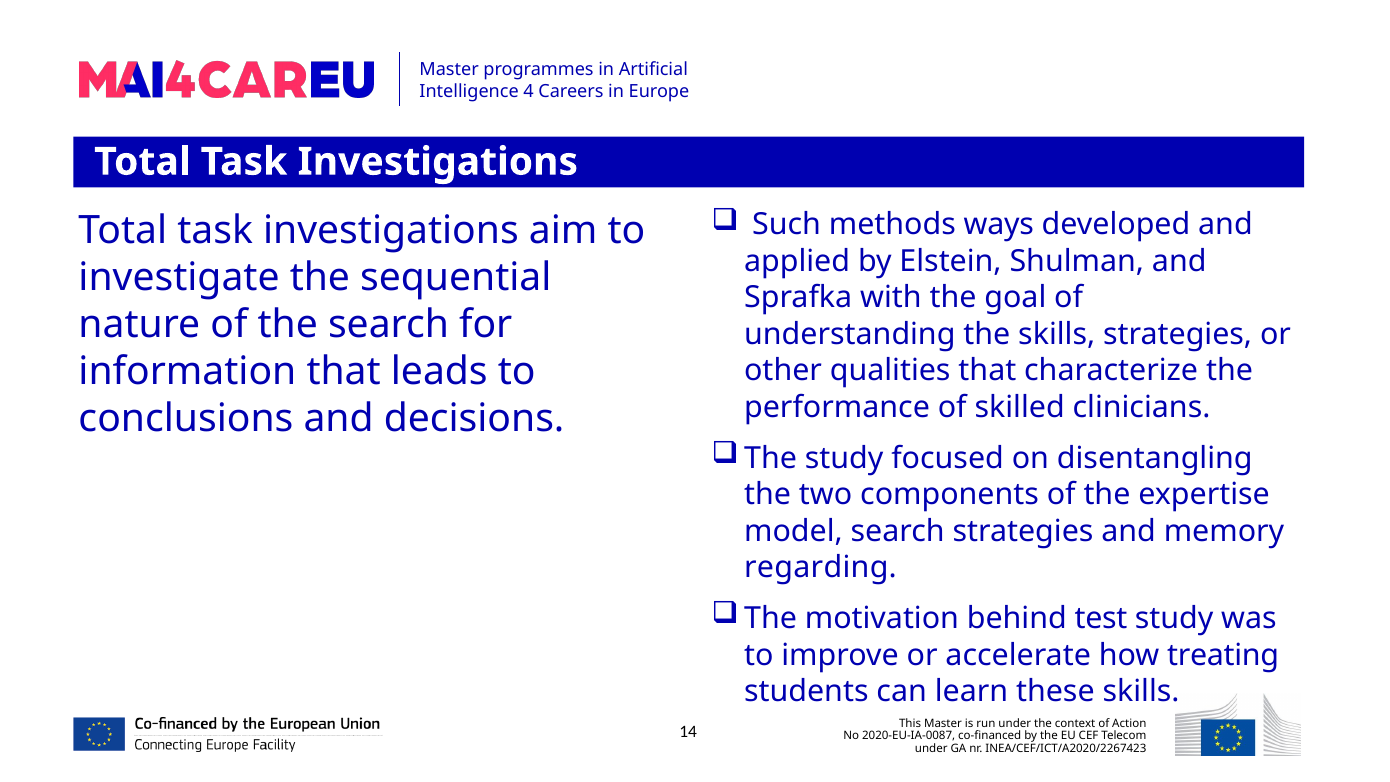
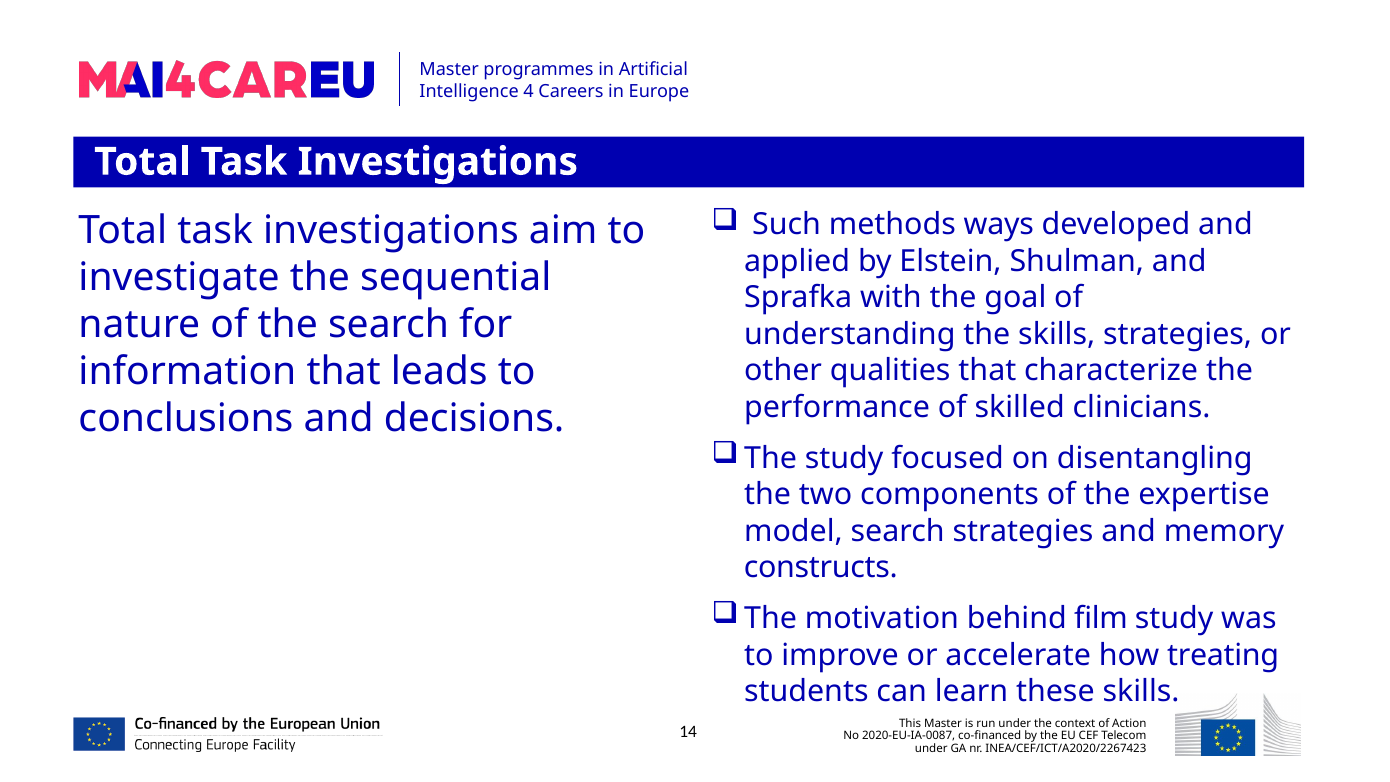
regarding: regarding -> constructs (821, 568)
test: test -> film (1101, 619)
